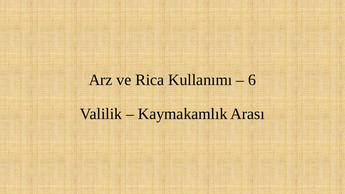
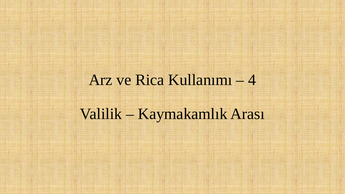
6: 6 -> 4 (252, 80)
